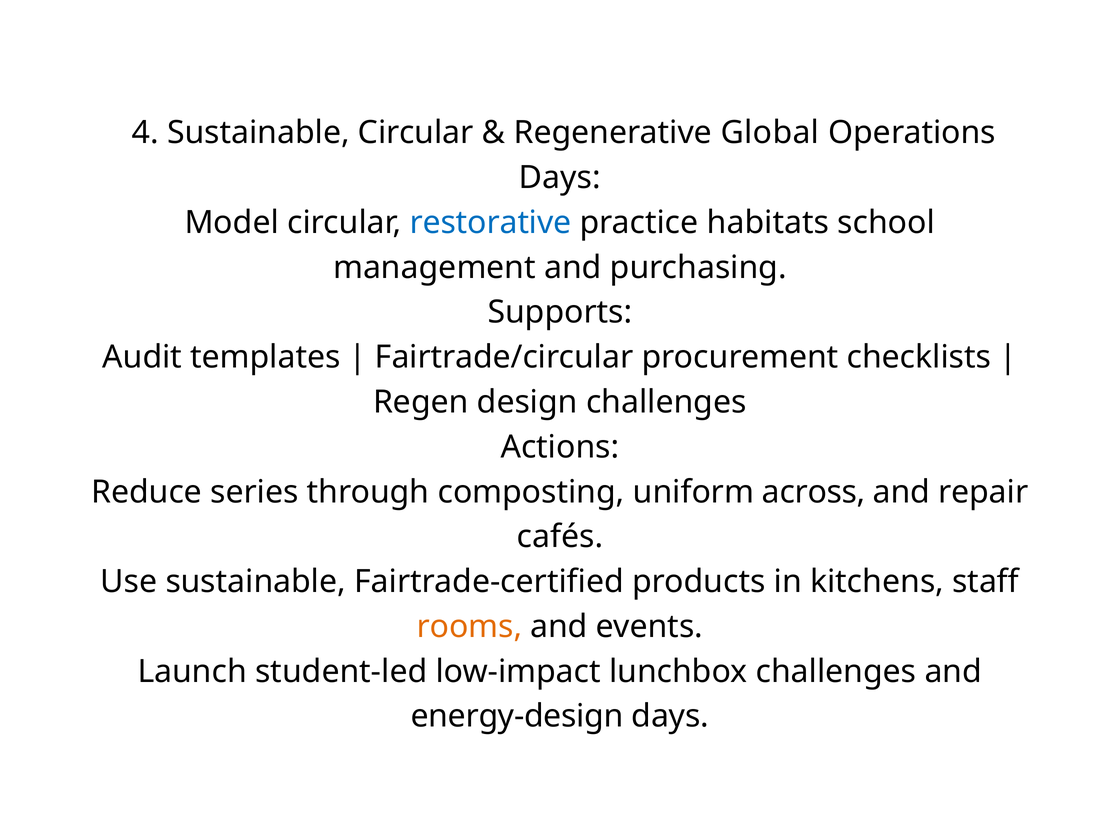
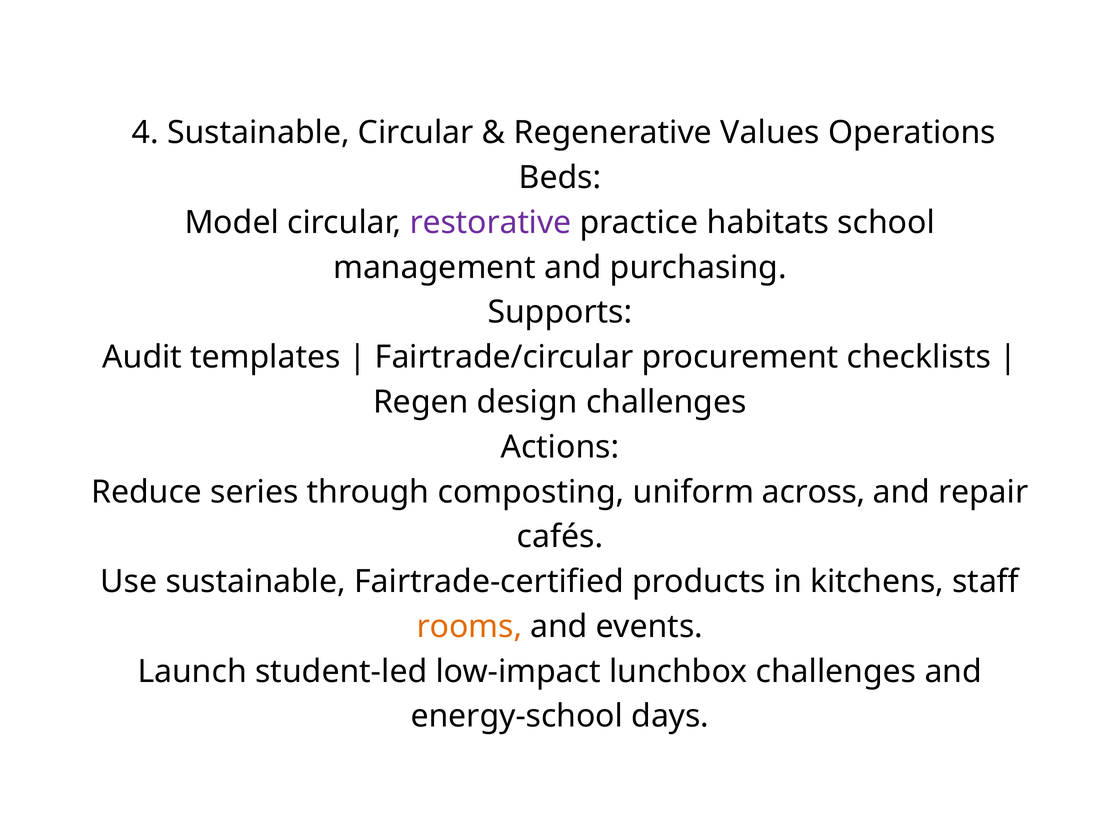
Global: Global -> Values (770, 133)
Days: Days -> Beds (560, 178)
restorative colour: blue -> purple (490, 223)
energy-design: energy-design -> energy-school (517, 716)
